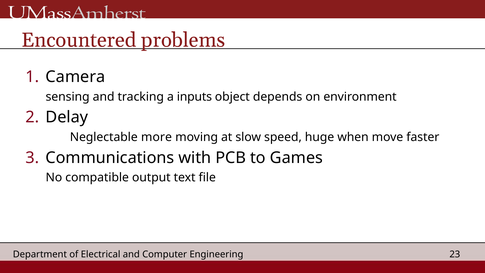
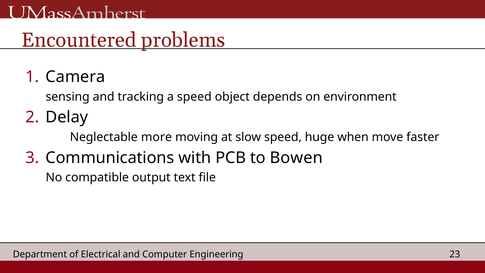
a inputs: inputs -> speed (194, 97)
Games: Games -> Bowen (296, 158)
